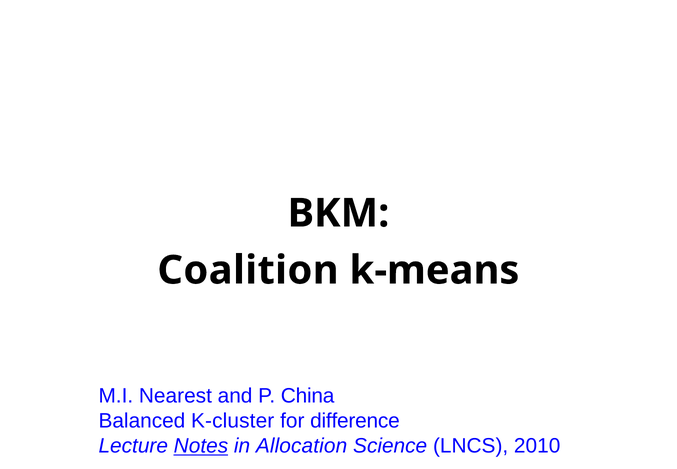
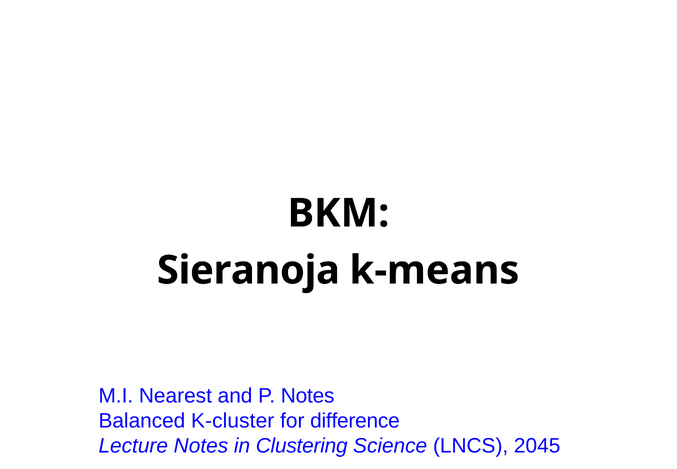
Coalition: Coalition -> Sieranoja (248, 270)
P China: China -> Notes (308, 396)
Notes underline: present -> none (201, 446)
Allocation: Allocation -> Clustering (302, 446)
2010: 2010 -> 2045 (537, 446)
